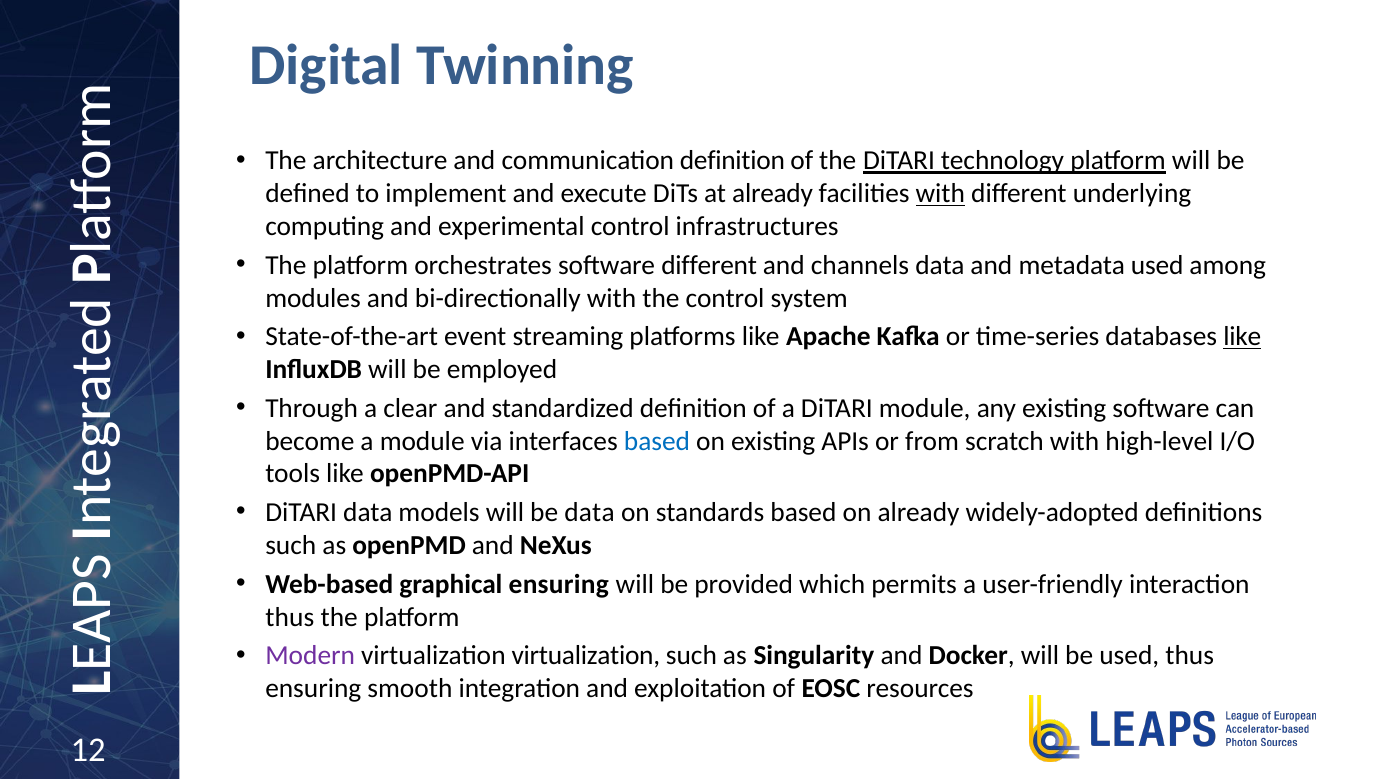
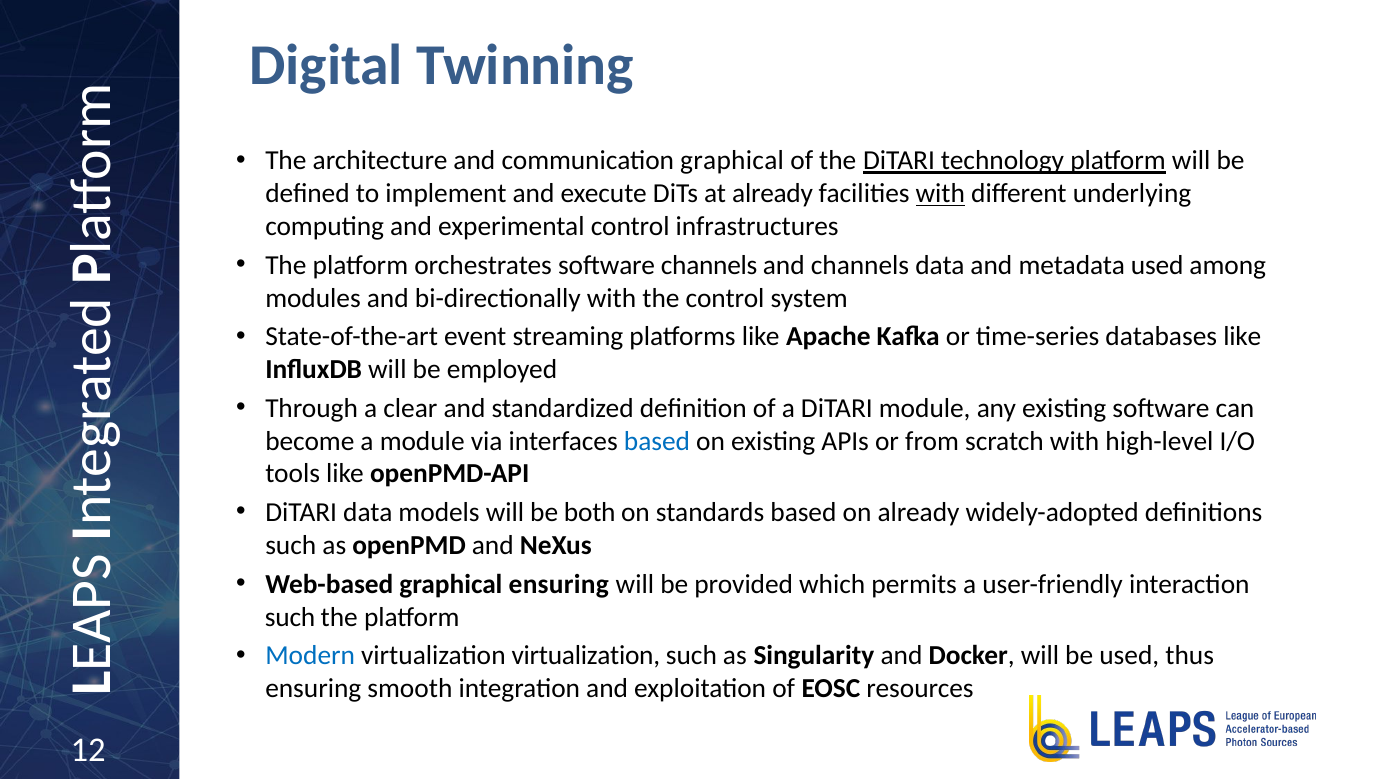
communication definition: definition -> graphical (732, 161)
software different: different -> channels (709, 265)
like underline: present -> none (1242, 337)
be data: data -> both (590, 513)
thus: thus -> such (290, 617)
Modern colour: purple -> blue (310, 656)
